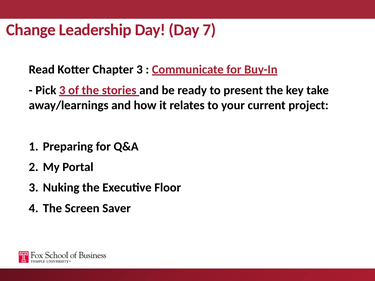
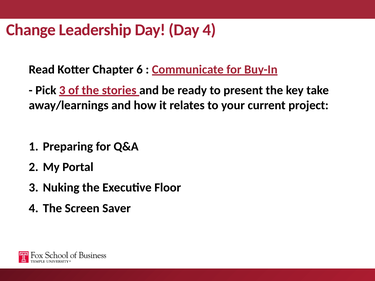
Day 7: 7 -> 4 (209, 30)
Chapter 3: 3 -> 6 (140, 70)
